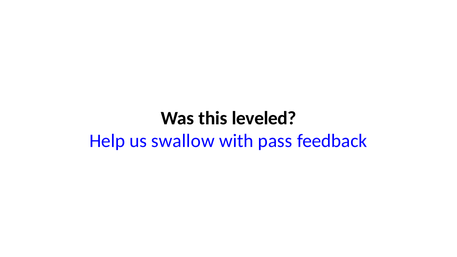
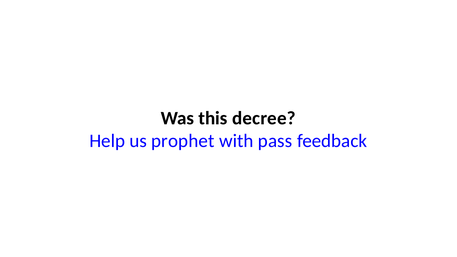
leveled: leveled -> decree (264, 118)
swallow: swallow -> prophet (183, 141)
